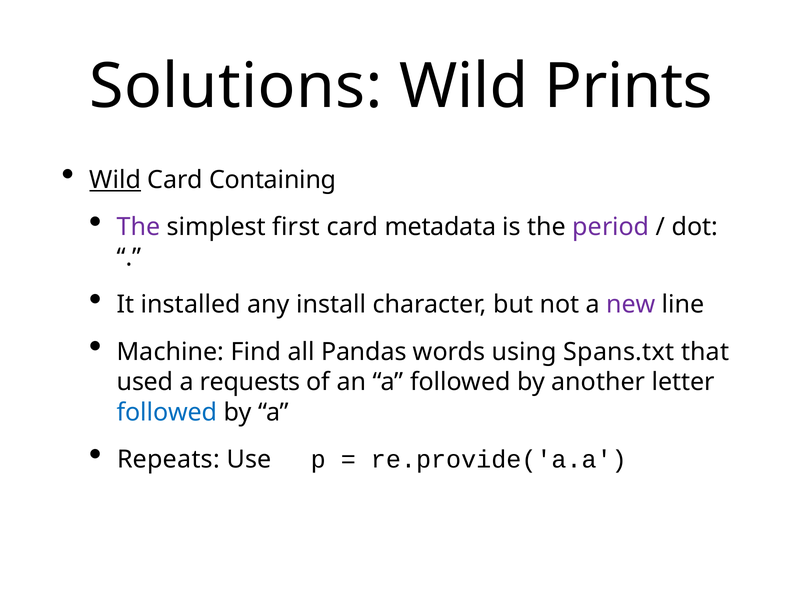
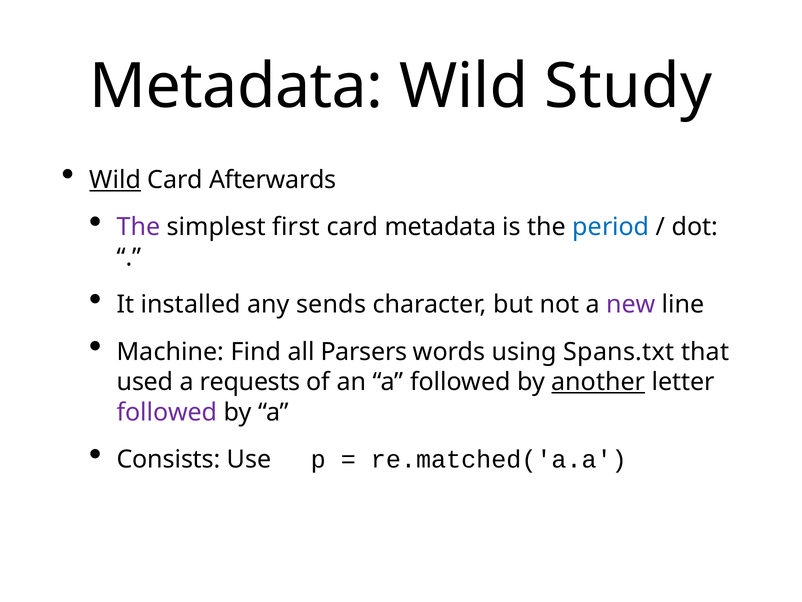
Solutions: Solutions -> Metadata (236, 87)
Prints: Prints -> Study (628, 87)
Containing: Containing -> Afterwards (273, 180)
period colour: purple -> blue (611, 227)
install: install -> sends (331, 304)
Pandas: Pandas -> Parsers (364, 352)
another underline: none -> present (598, 382)
followed colour: blue -> purple (167, 412)
Repeats: Repeats -> Consists (169, 459)
re.provide('a.a: re.provide('a.a -> re.matched('a.a (499, 459)
